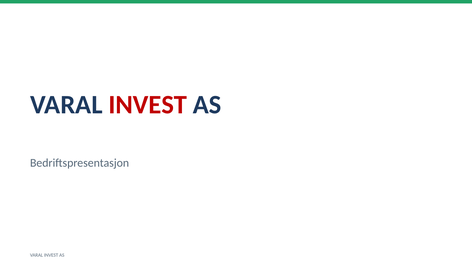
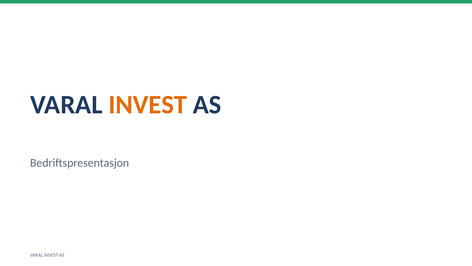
INVEST colour: red -> orange (148, 105)
